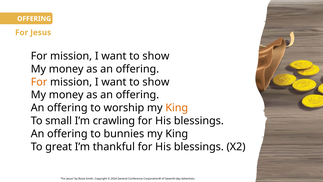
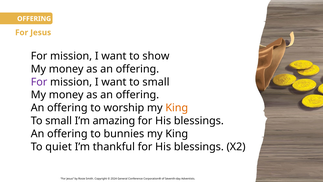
For colour: orange -> purple (39, 82)
show: show -> small (156, 82)
crawling: crawling -> amazing (114, 121)
great: great -> quiet (59, 146)
